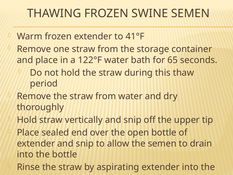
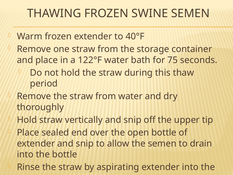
41°F: 41°F -> 40°F (135, 36)
65: 65 -> 75 (173, 60)
